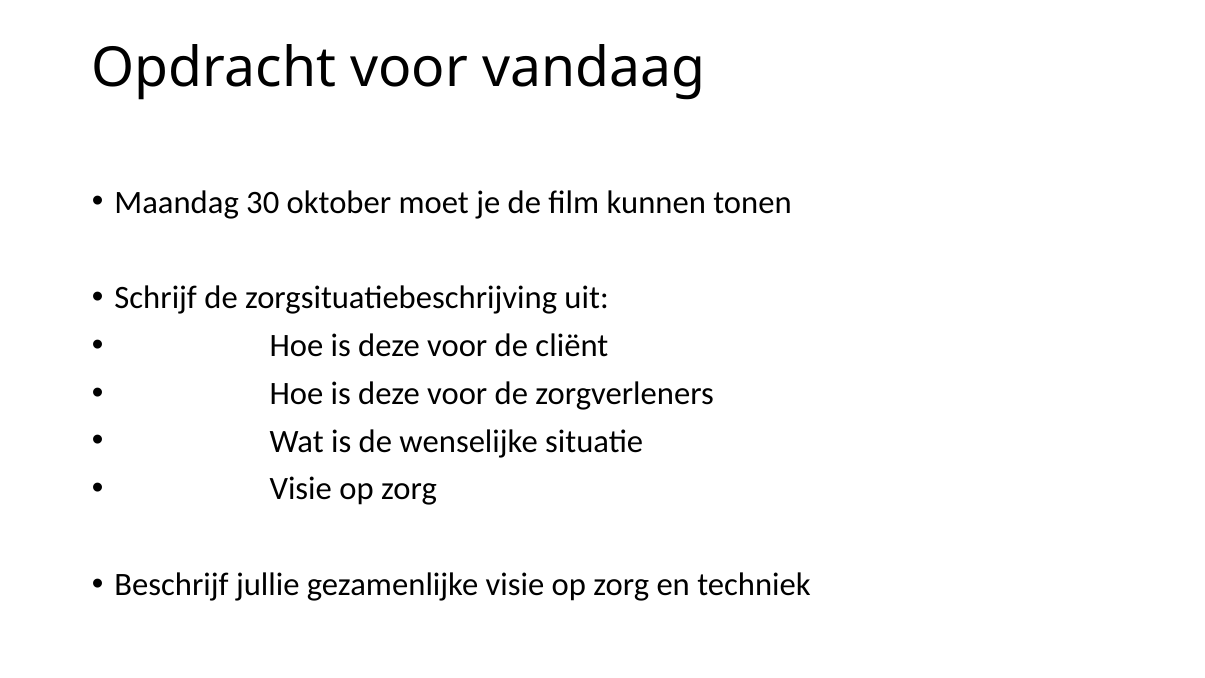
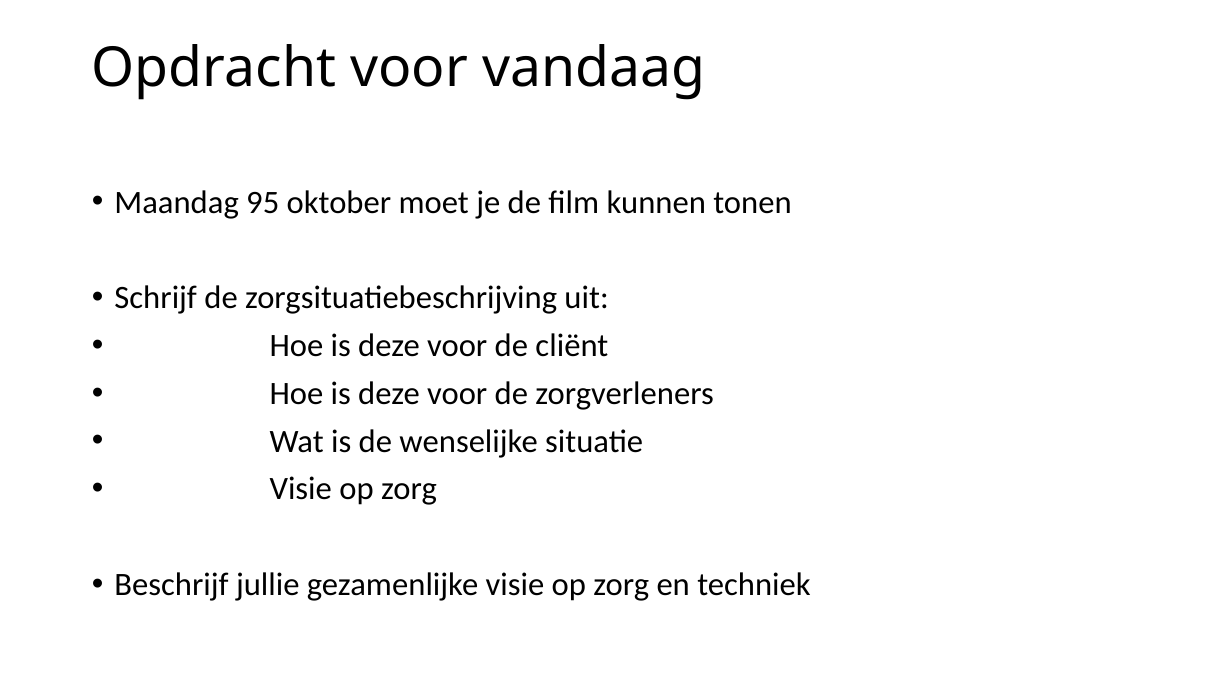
30: 30 -> 95 (263, 202)
